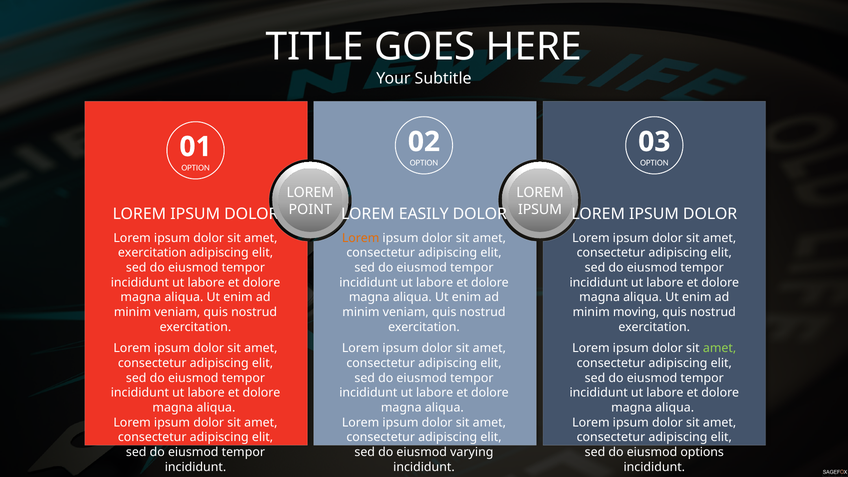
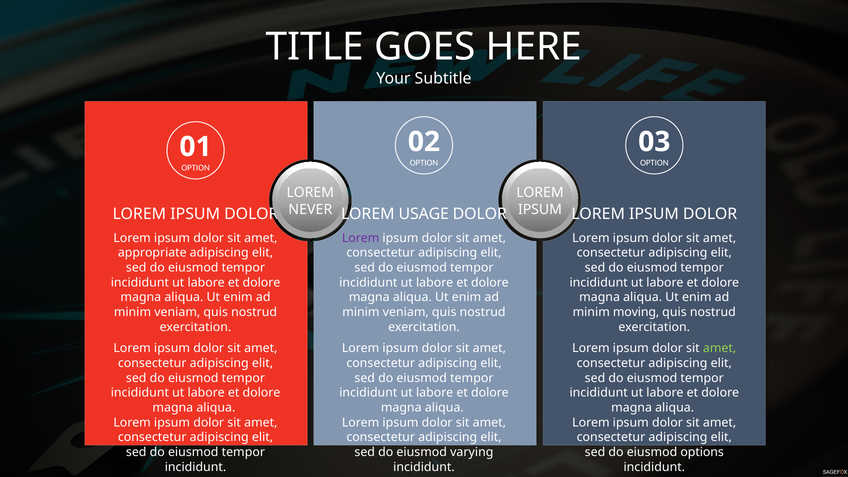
POINT: POINT -> NEVER (310, 210)
EASILY: EASILY -> USAGE (424, 214)
Lorem colour: orange -> purple (361, 238)
exercitation: exercitation -> appropriate (152, 253)
